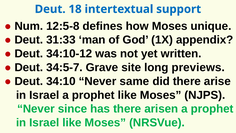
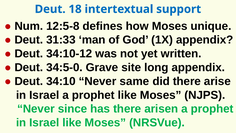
34:5-7: 34:5-7 -> 34:5-0 (64, 67)
long previews: previews -> appendix (198, 67)
